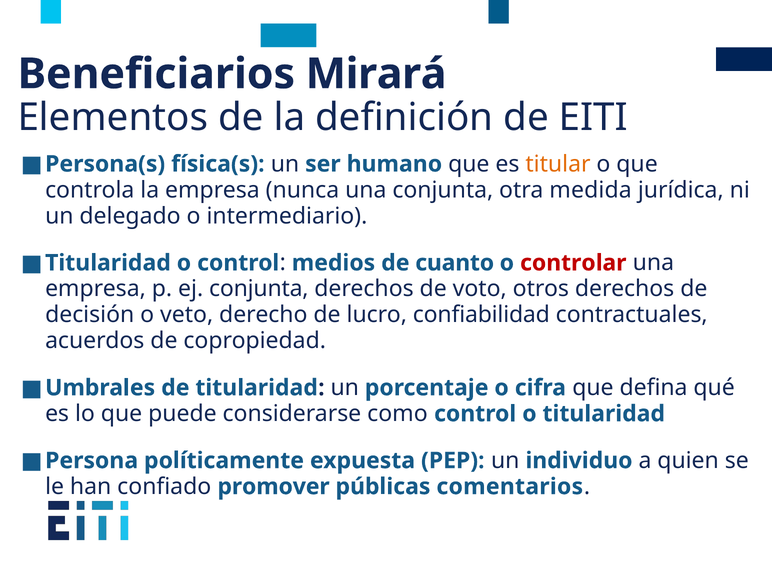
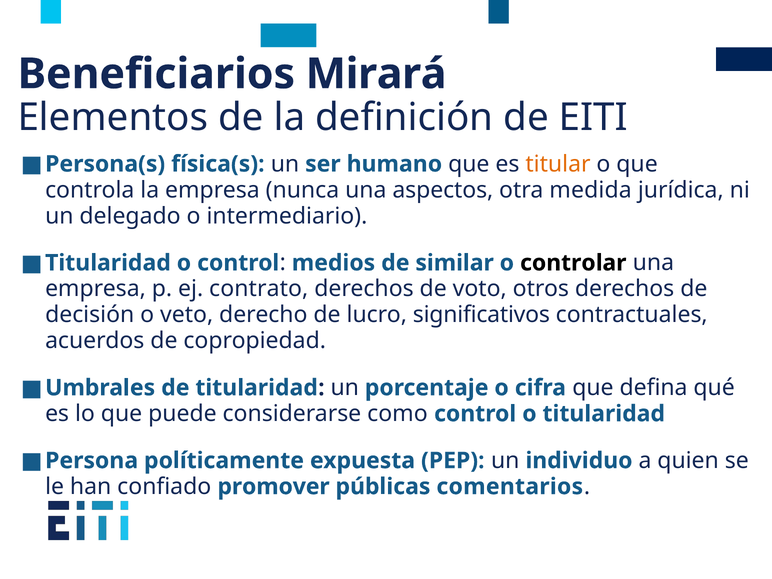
una conjunta: conjunta -> aspectos (443, 190)
cuanto: cuanto -> similar (455, 263)
controlar colour: red -> black (573, 263)
ej conjunta: conjunta -> contrato (259, 289)
confiabilidad: confiabilidad -> significativos (481, 315)
